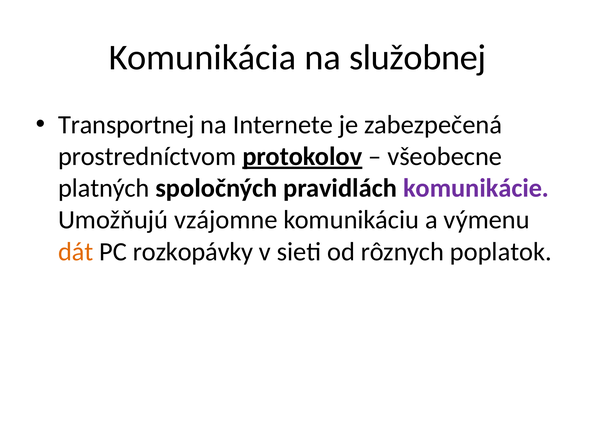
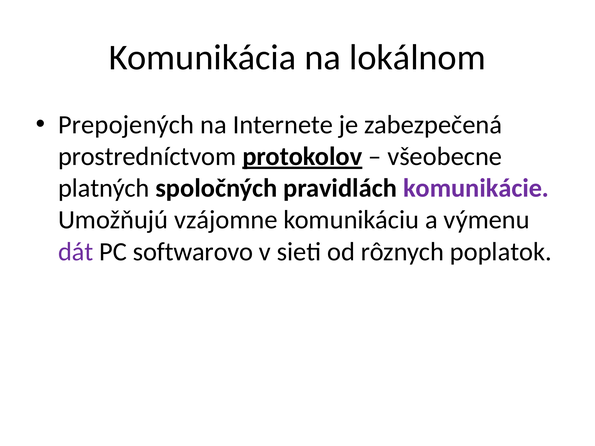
služobnej: služobnej -> lokálnom (417, 58)
Transportnej: Transportnej -> Prepojených (126, 125)
dát colour: orange -> purple (76, 252)
rozkopávky: rozkopávky -> softwarovo (193, 252)
